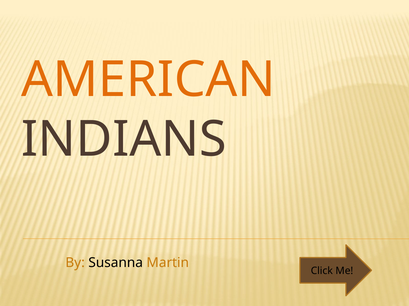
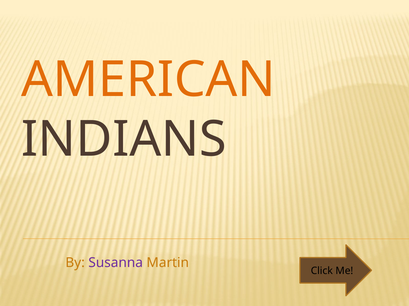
Susanna colour: black -> purple (116, 263)
